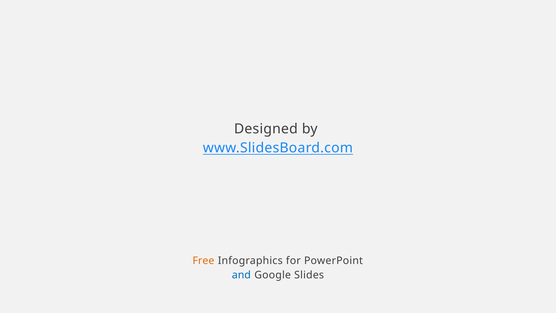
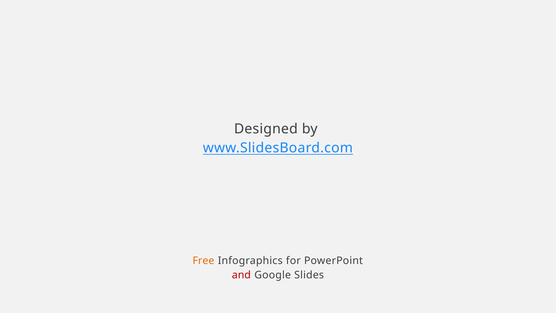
and colour: blue -> red (241, 275)
